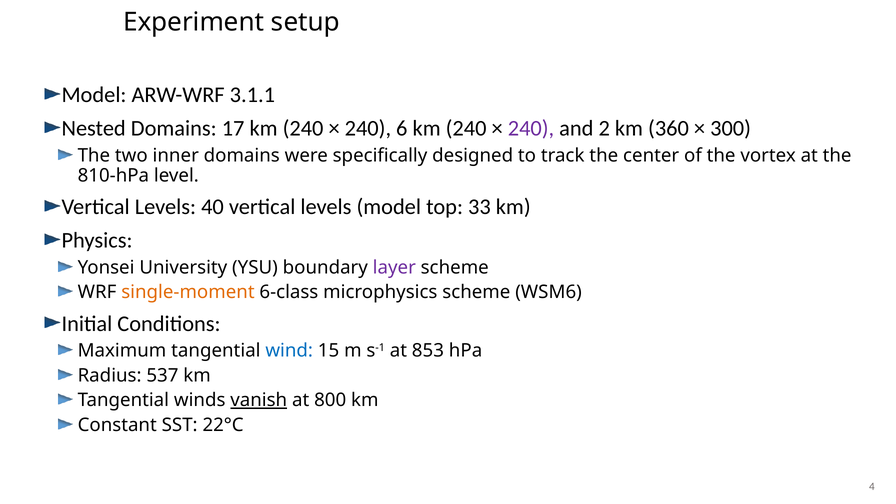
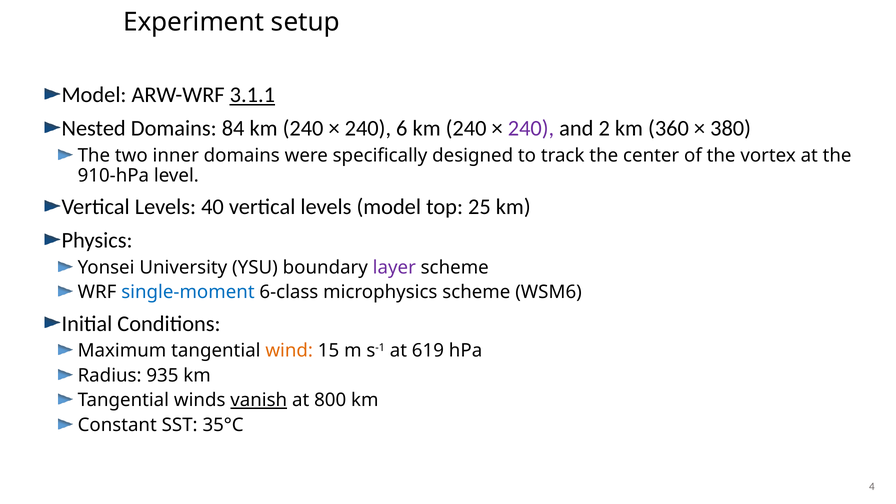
3.1.1 underline: none -> present (252, 95)
17: 17 -> 84 (233, 129)
300: 300 -> 380 (731, 129)
810-hPa: 810-hPa -> 910-hPa (113, 176)
33: 33 -> 25 (479, 207)
single-moment colour: orange -> blue (188, 292)
wind colour: blue -> orange (289, 351)
853: 853 -> 619 (428, 351)
537: 537 -> 935 (162, 375)
22°C: 22°C -> 35°C (223, 425)
